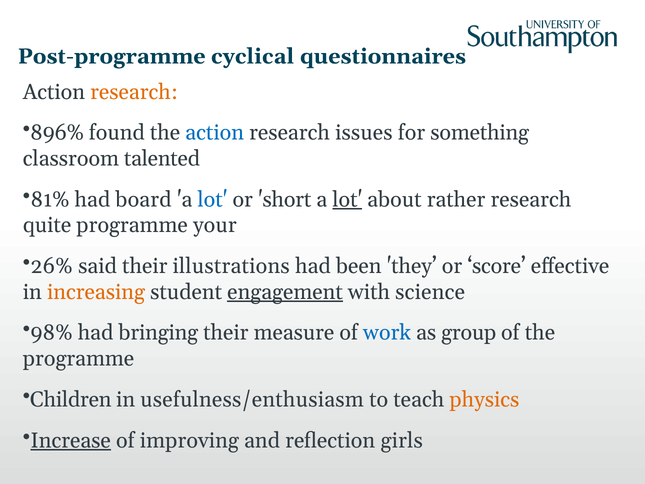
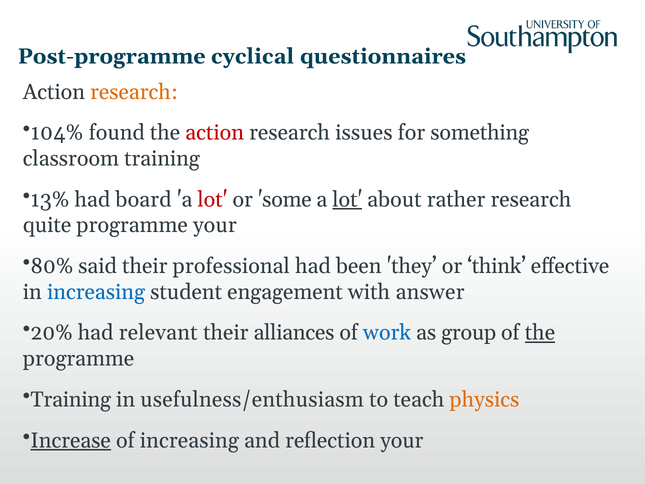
896%: 896% -> 104% (57, 133)
action colour: blue -> red (215, 133)
classroom talented: talented -> training (162, 159)
81%: 81% -> 13% (50, 199)
lot colour: blue -> red (212, 199)
short: short -> some (285, 199)
26%: 26% -> 80% (52, 266)
illustrations: illustrations -> professional (231, 266)
score: score -> think (497, 266)
increasing colour: orange -> blue (96, 292)
engagement underline: present -> none (285, 292)
science: science -> answer (430, 292)
98%: 98% -> 20% (52, 333)
bringing: bringing -> relevant (158, 333)
measure: measure -> alliances (294, 333)
the underline: none -> present (540, 333)
Children: Children -> Training (71, 399)
of improving: improving -> increasing (189, 440)
reflection girls: girls -> your (402, 440)
